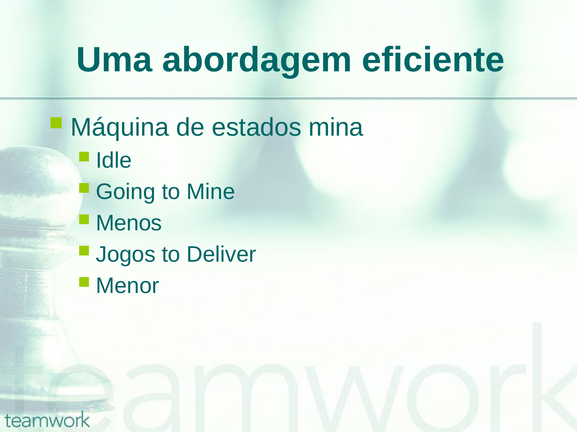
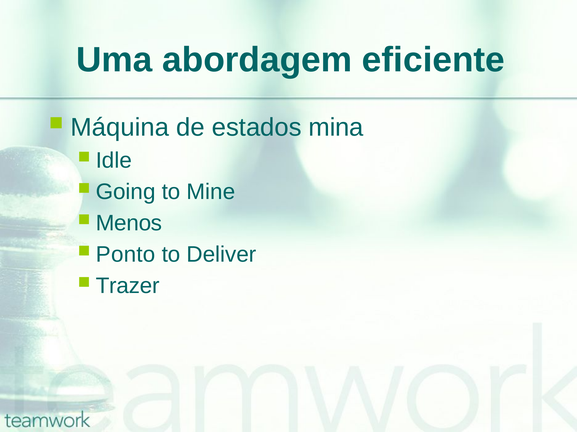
Jogos: Jogos -> Ponto (126, 255)
Menor: Menor -> Trazer (128, 286)
